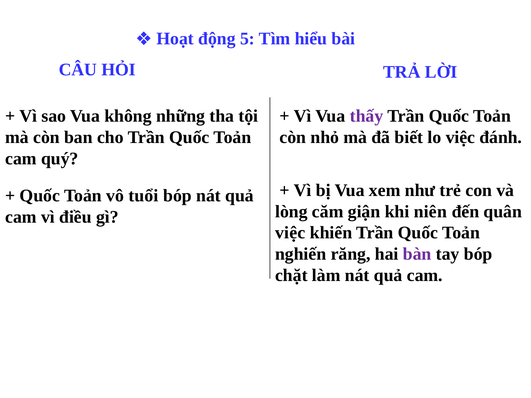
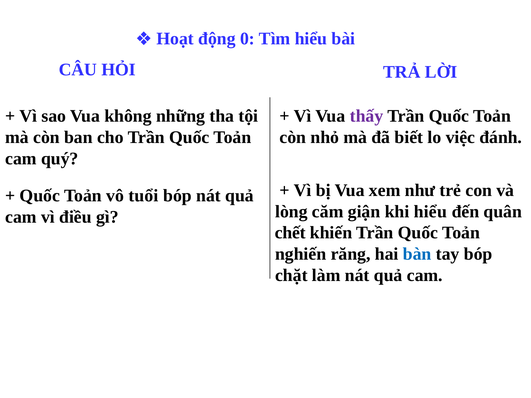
5: 5 -> 0 (247, 39)
khi niên: niên -> hiểu (430, 212)
việc: việc -> chết (290, 233)
bàn colour: purple -> blue (417, 254)
